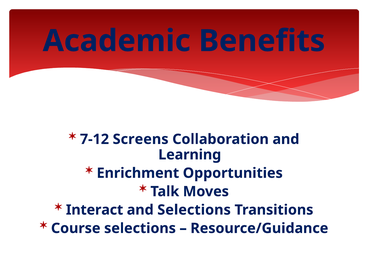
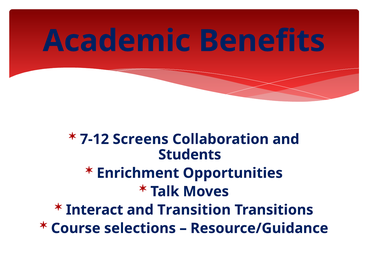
Learning: Learning -> Students (190, 155)
and Selections: Selections -> Transition (194, 210)
